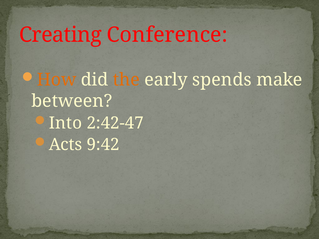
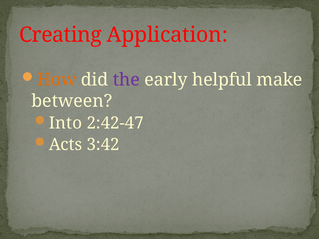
Conference: Conference -> Application (167, 35)
the colour: orange -> purple (126, 80)
spends: spends -> helpful (222, 80)
9:42: 9:42 -> 3:42 (103, 145)
